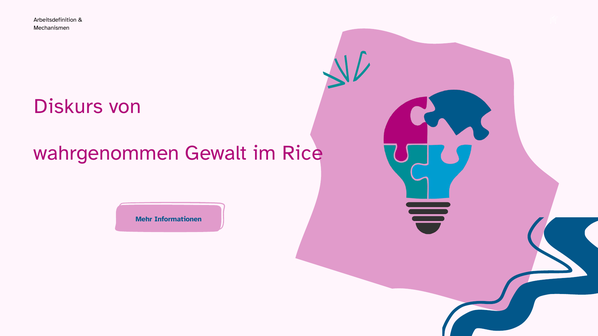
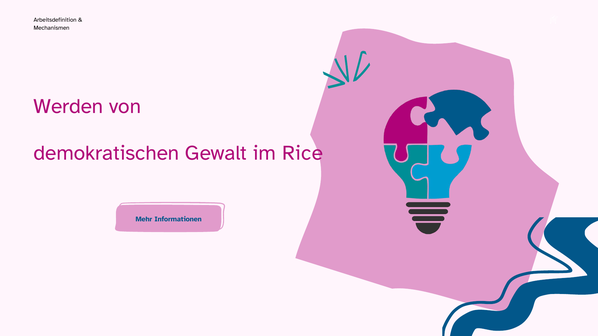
Diskurs: Diskurs -> Werden (68, 106)
wahrgenommen: wahrgenommen -> demokratischen (106, 153)
